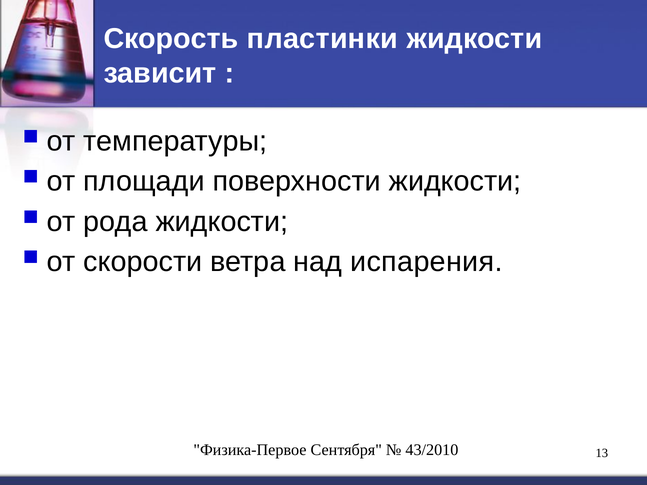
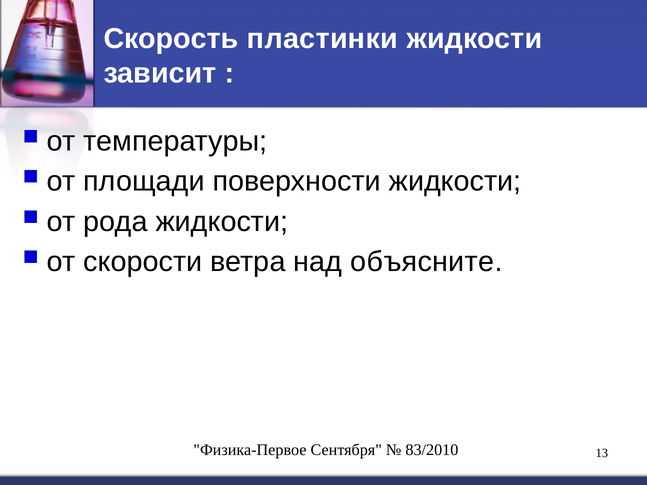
испарения: испарения -> объясните (426, 262)
43/2010: 43/2010 -> 83/2010 (432, 450)
